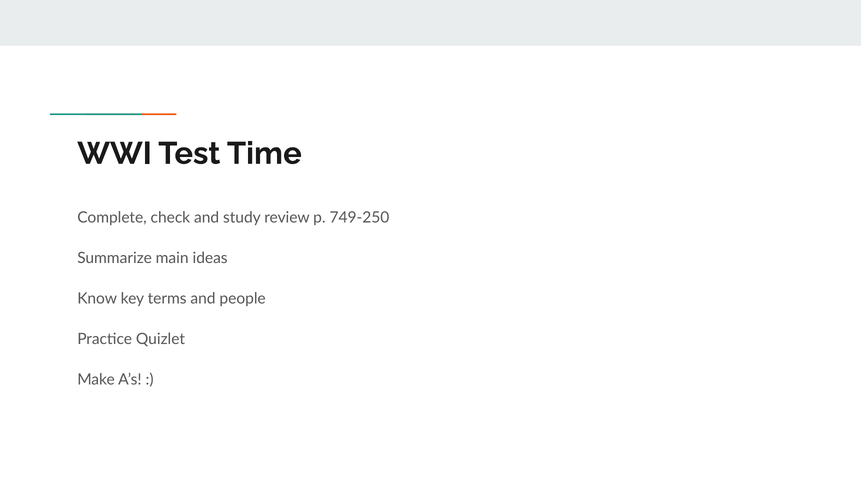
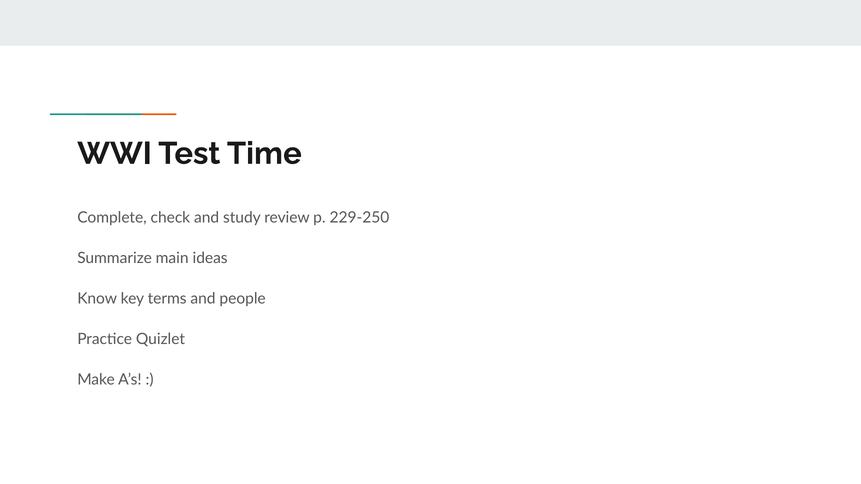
749-250: 749-250 -> 229-250 (359, 218)
